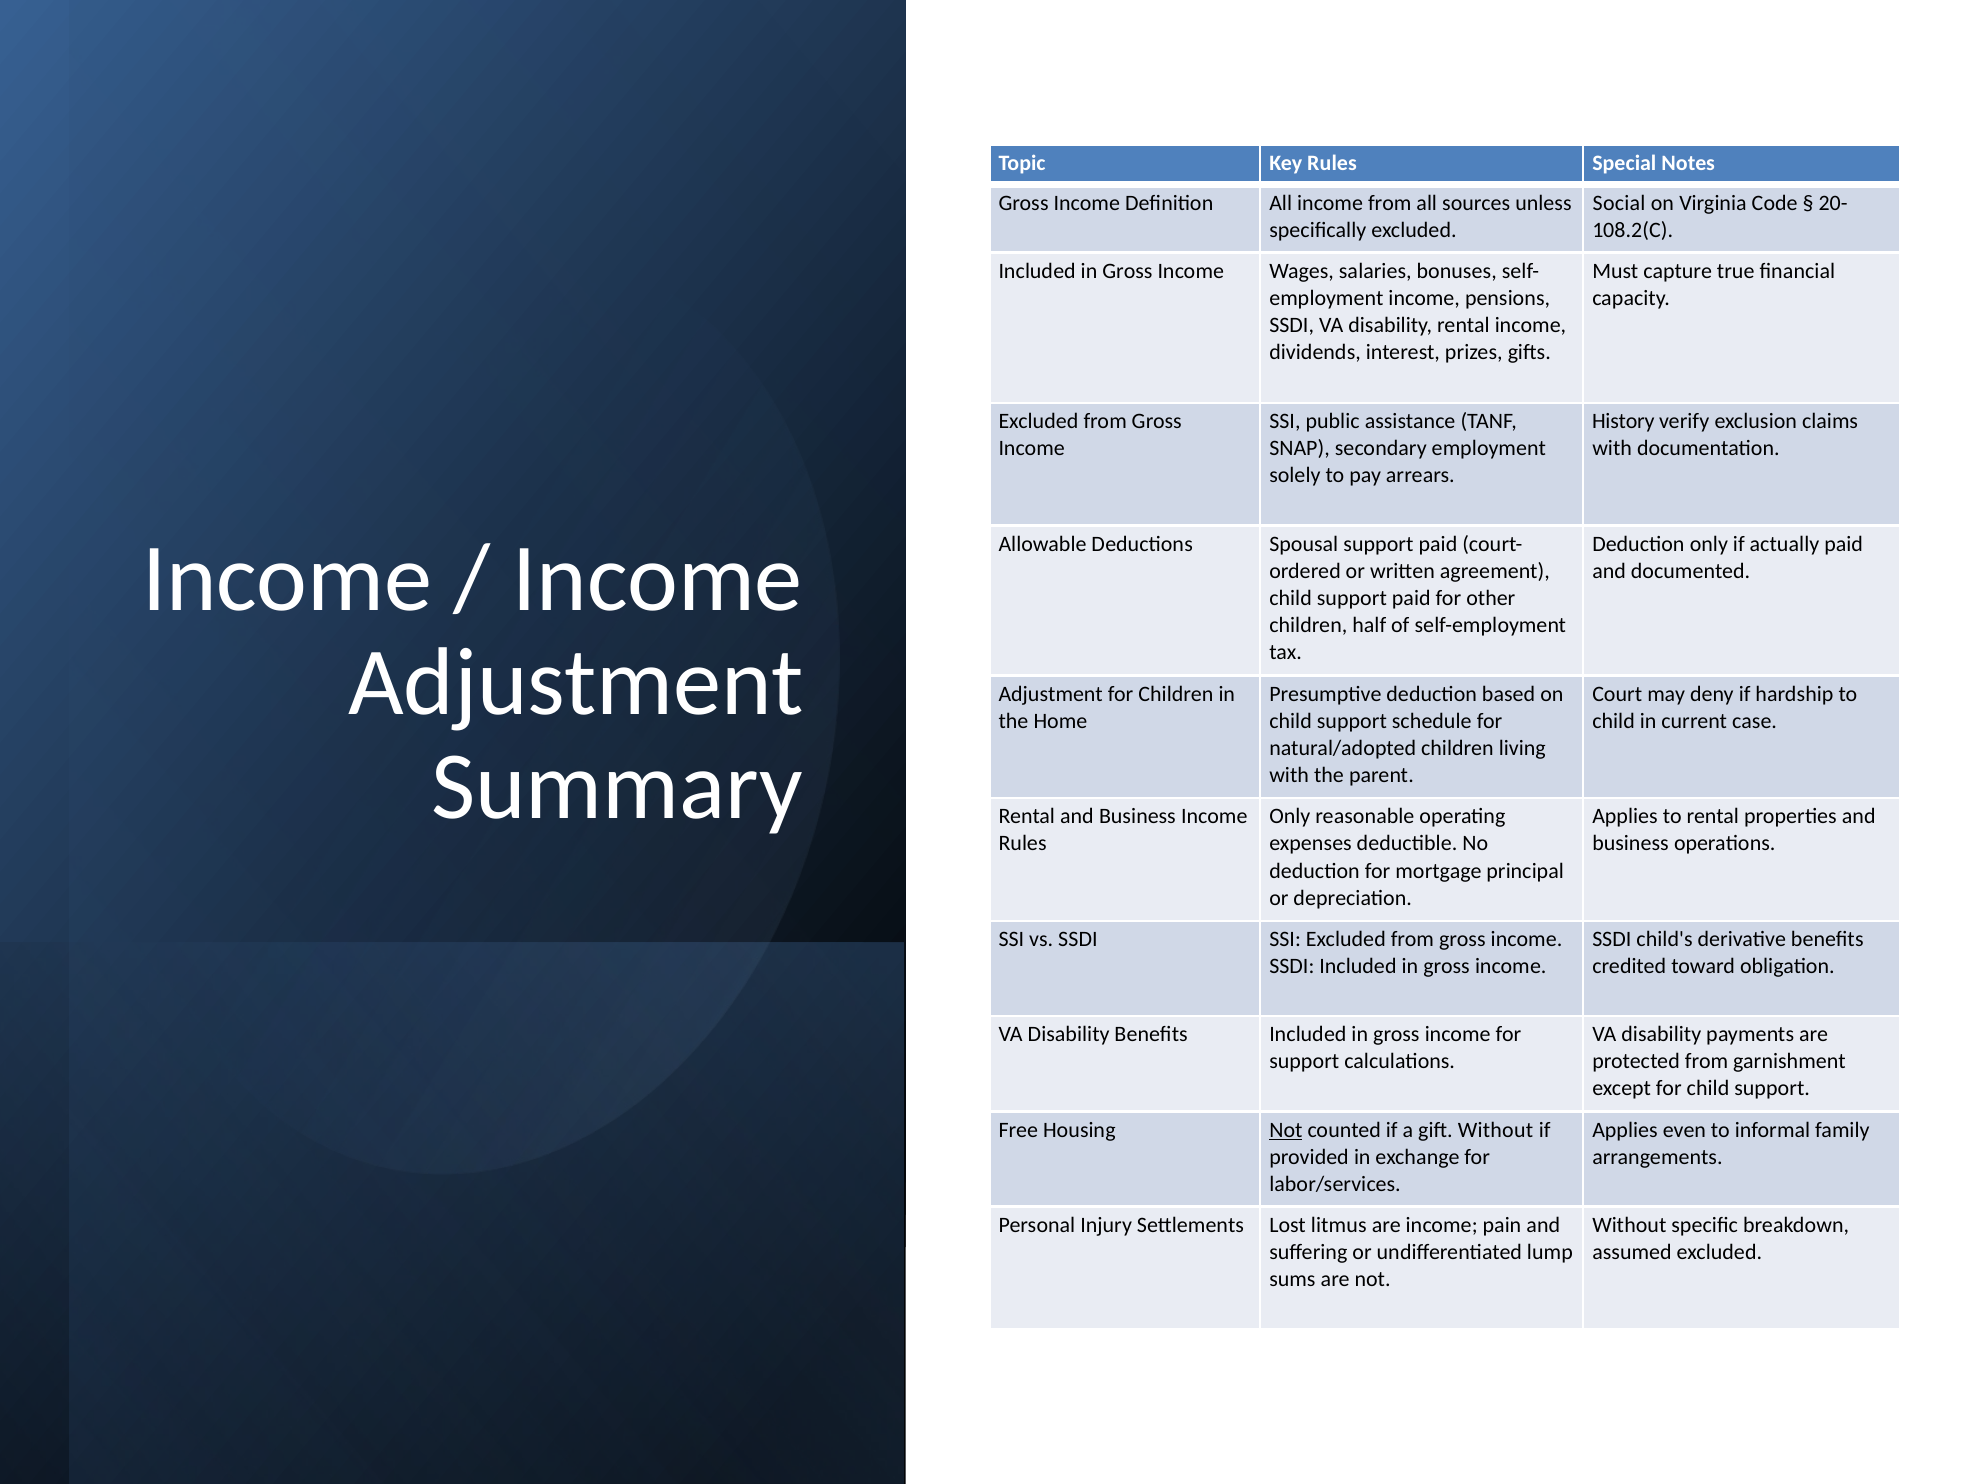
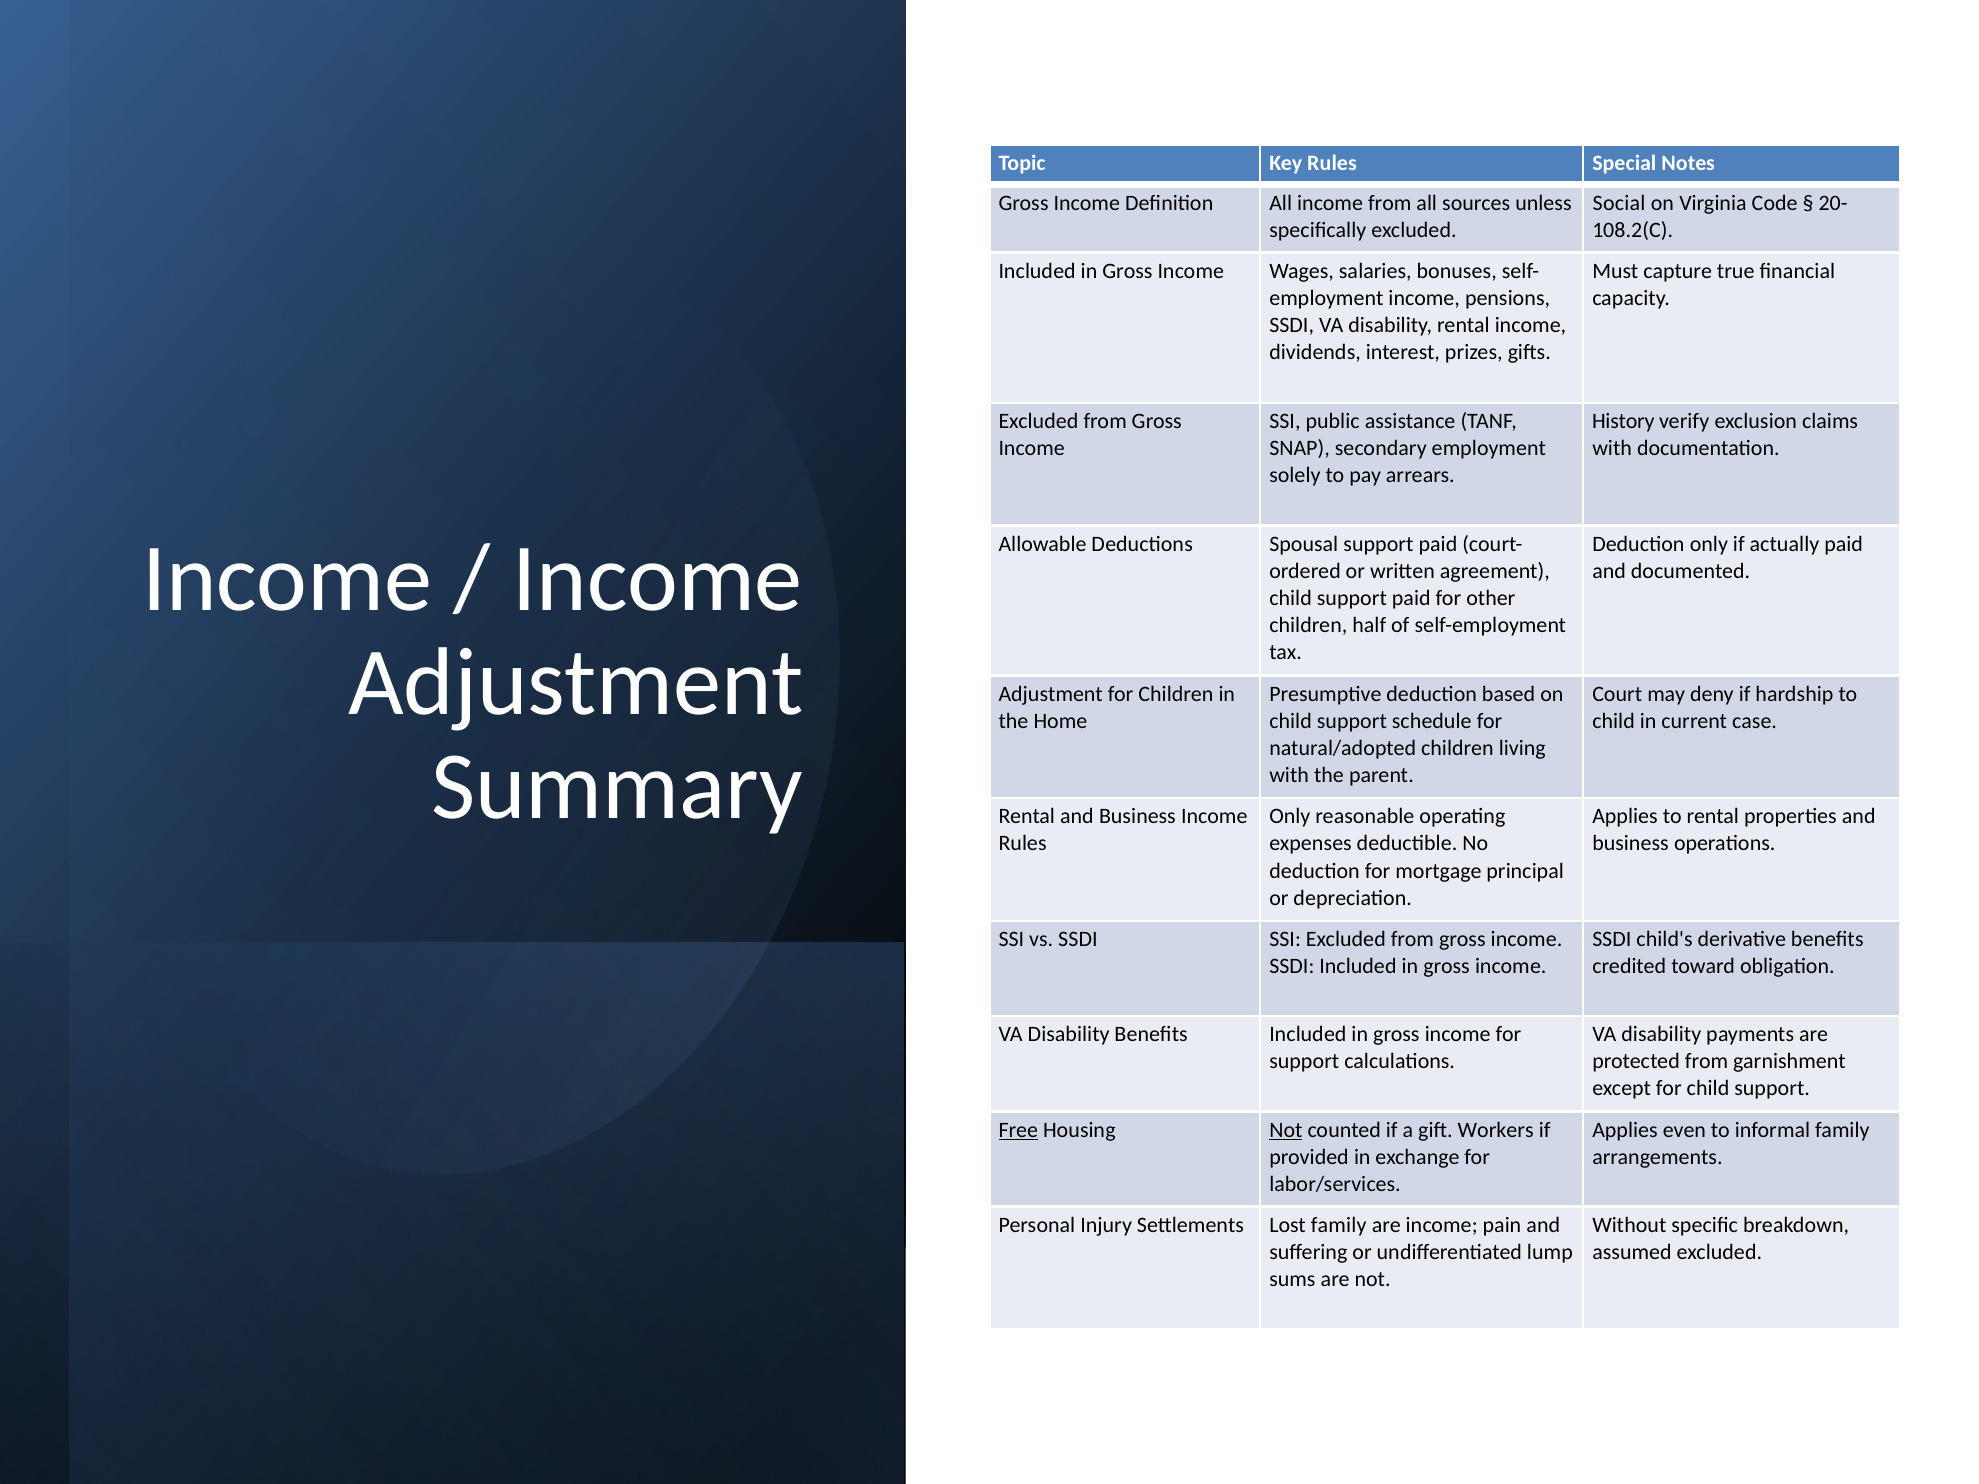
Free underline: none -> present (1018, 1130)
gift Without: Without -> Workers (1496, 1130)
Lost litmus: litmus -> family (1339, 1225)
